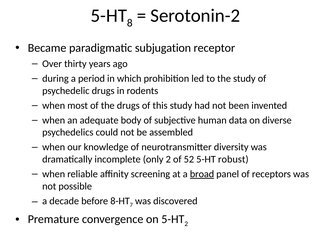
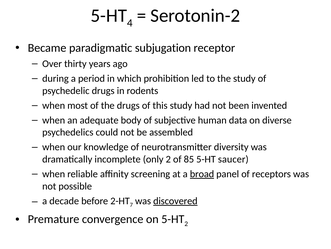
8: 8 -> 4 (130, 23)
52: 52 -> 85 (189, 159)
robust: robust -> saucer (233, 159)
8-HT: 8-HT -> 2-HT (120, 200)
discovered underline: none -> present (175, 200)
